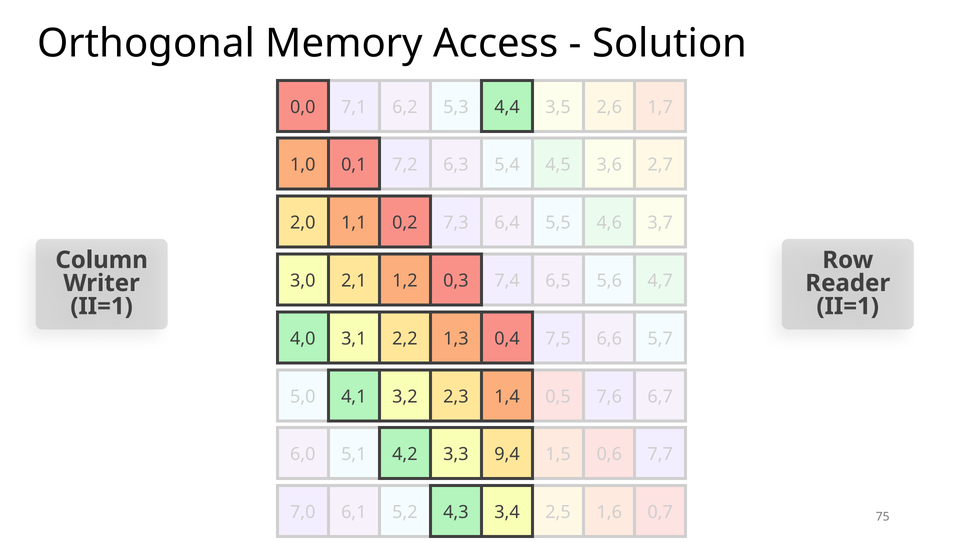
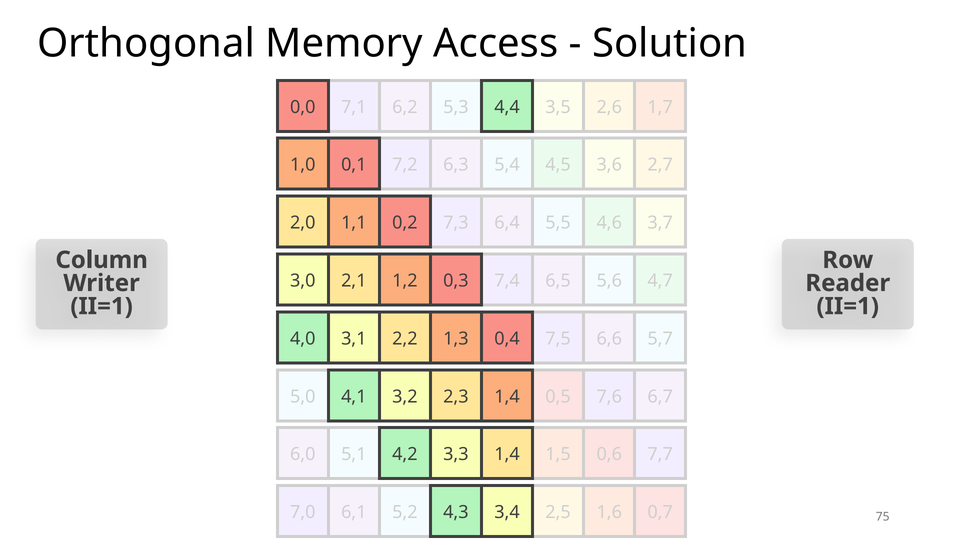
9,4: 9,4 -> 1,4 (507, 454)
